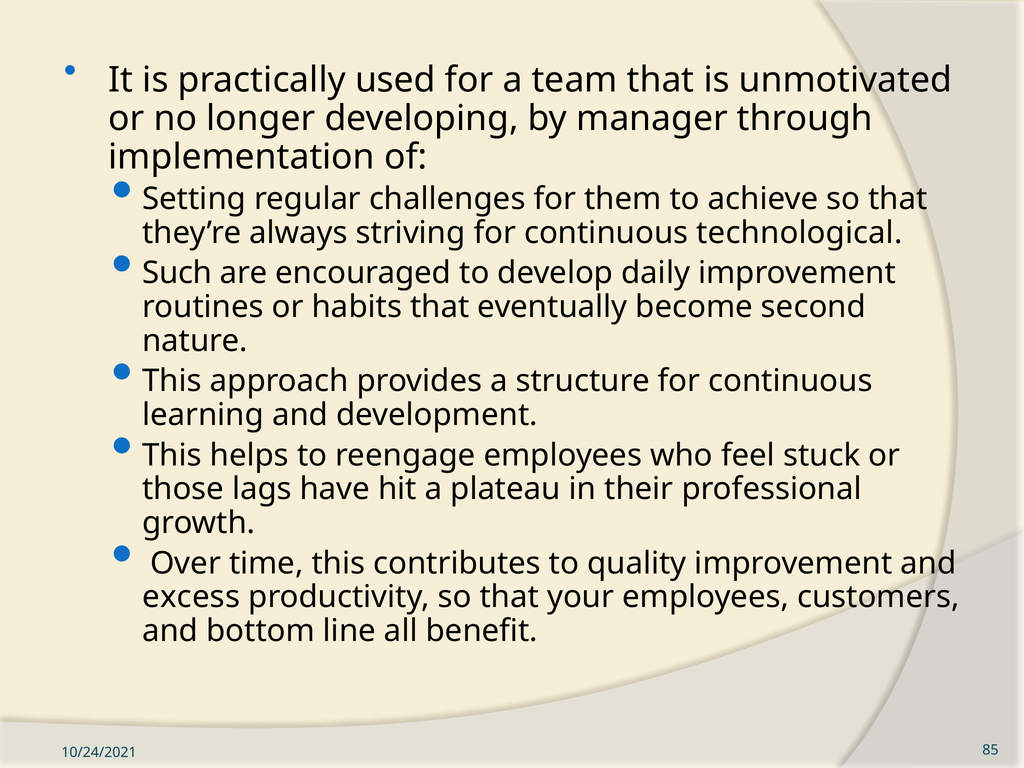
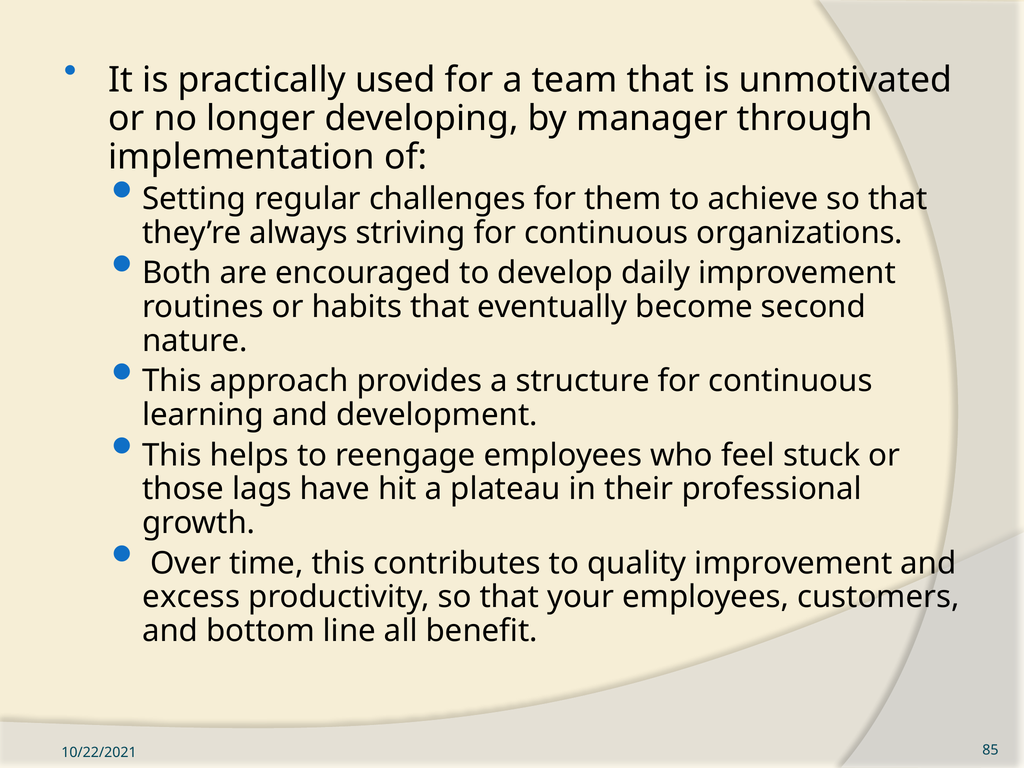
technological: technological -> organizations (800, 233)
Such: Such -> Both (177, 273)
10/24/2021: 10/24/2021 -> 10/22/2021 (99, 752)
